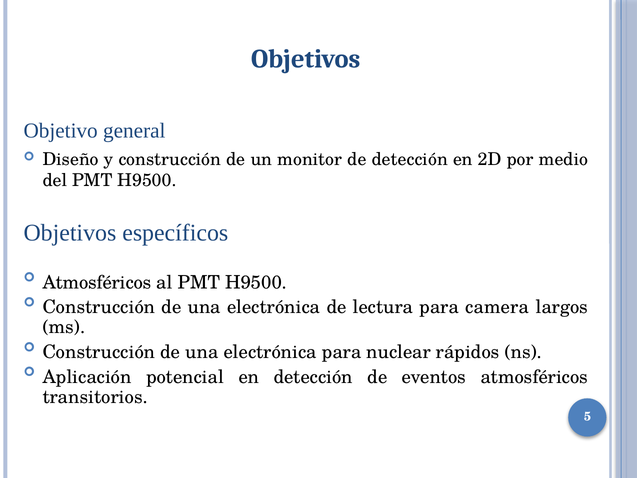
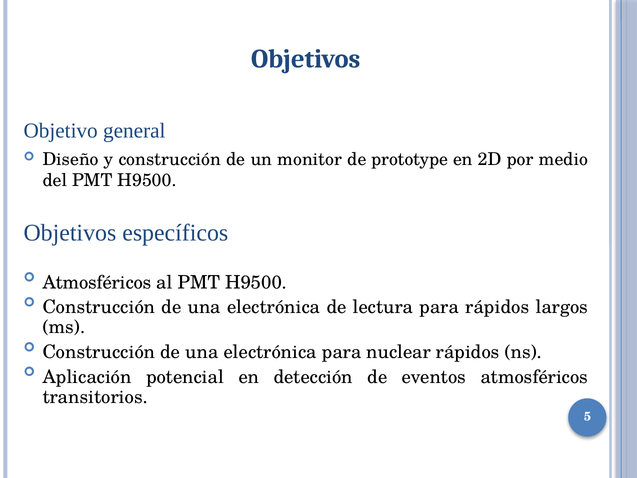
de detección: detección -> prototype (410, 159)
para camera: camera -> rápidos (497, 307)
